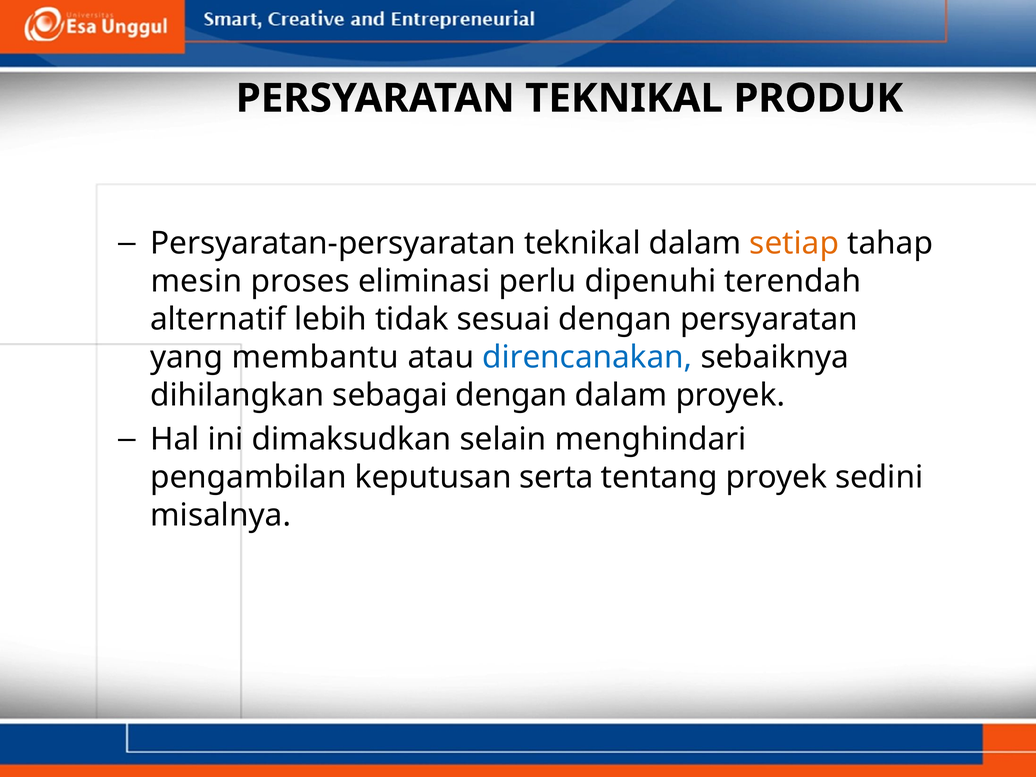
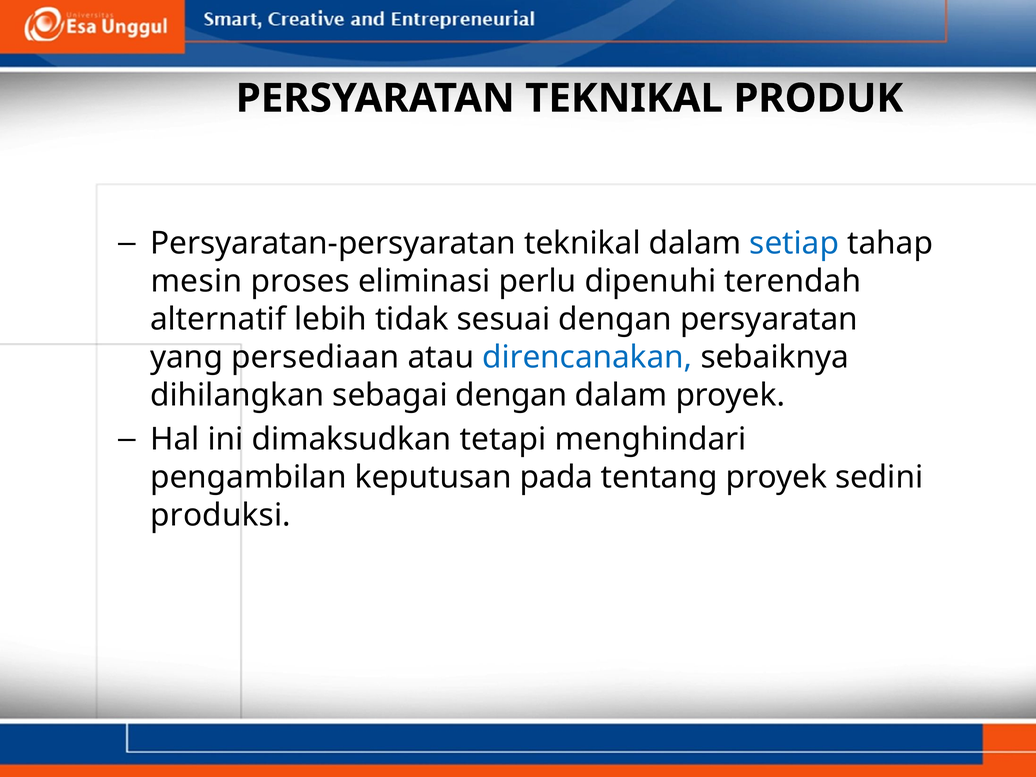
setiap colour: orange -> blue (794, 243)
membantu: membantu -> persediaan (315, 357)
selain: selain -> tetapi (503, 440)
serta: serta -> pada (556, 477)
misalnya: misalnya -> produksi (221, 515)
